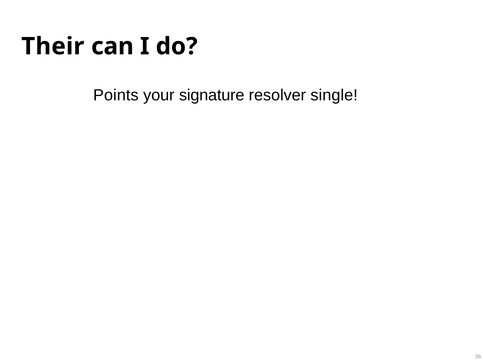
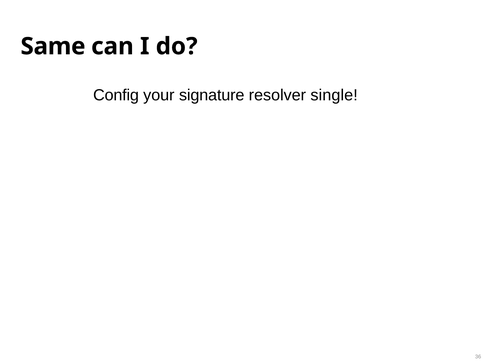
Their: Their -> Same (53, 46)
Points: Points -> Config (116, 95)
